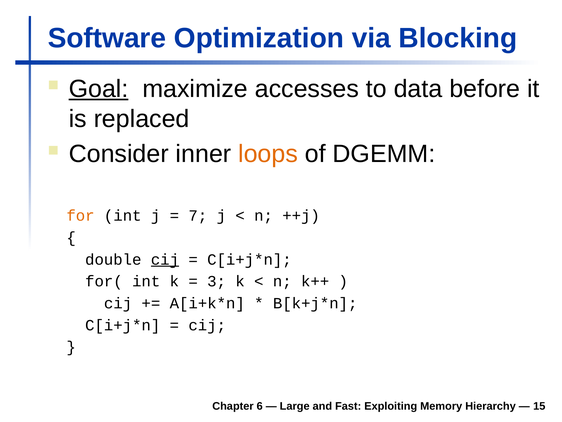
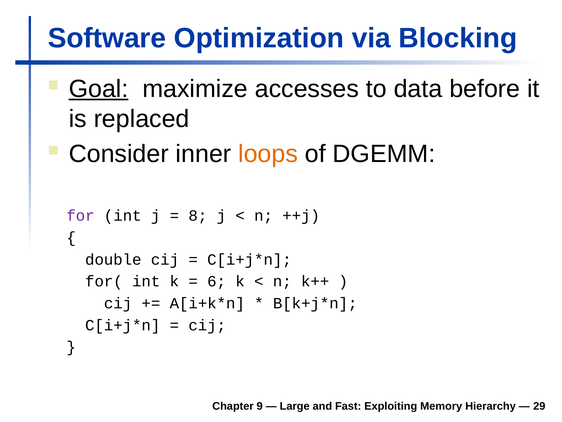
for colour: orange -> purple (80, 215)
7: 7 -> 8 (198, 215)
cij underline: present -> none (165, 259)
3: 3 -> 6 (217, 281)
6: 6 -> 9 (260, 406)
15: 15 -> 29 (539, 406)
